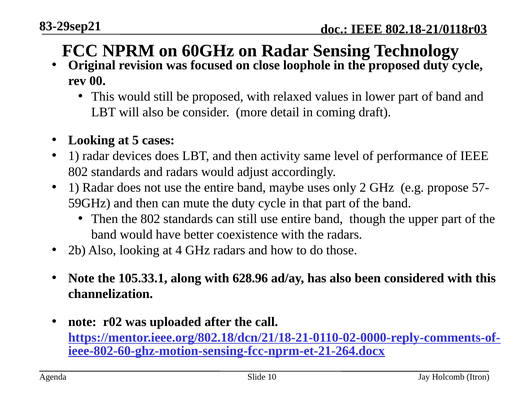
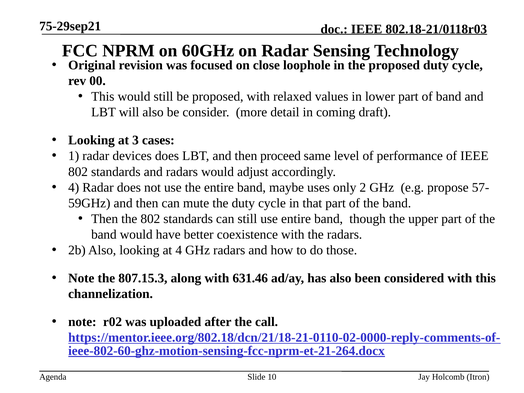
83-29sep21: 83-29sep21 -> 75-29sep21 (70, 26)
5: 5 -> 3 (135, 140)
activity: activity -> proceed (281, 156)
1: 1 -> 4 (74, 187)
105.33.1: 105.33.1 -> 807.15.3 (143, 278)
628.96: 628.96 -> 631.46 (250, 278)
